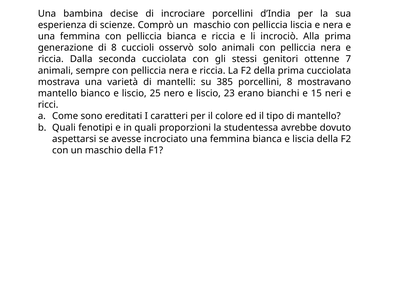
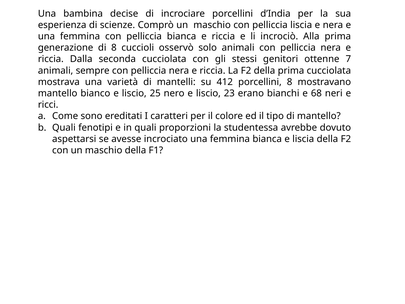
385: 385 -> 412 (225, 82)
15: 15 -> 68 (316, 93)
